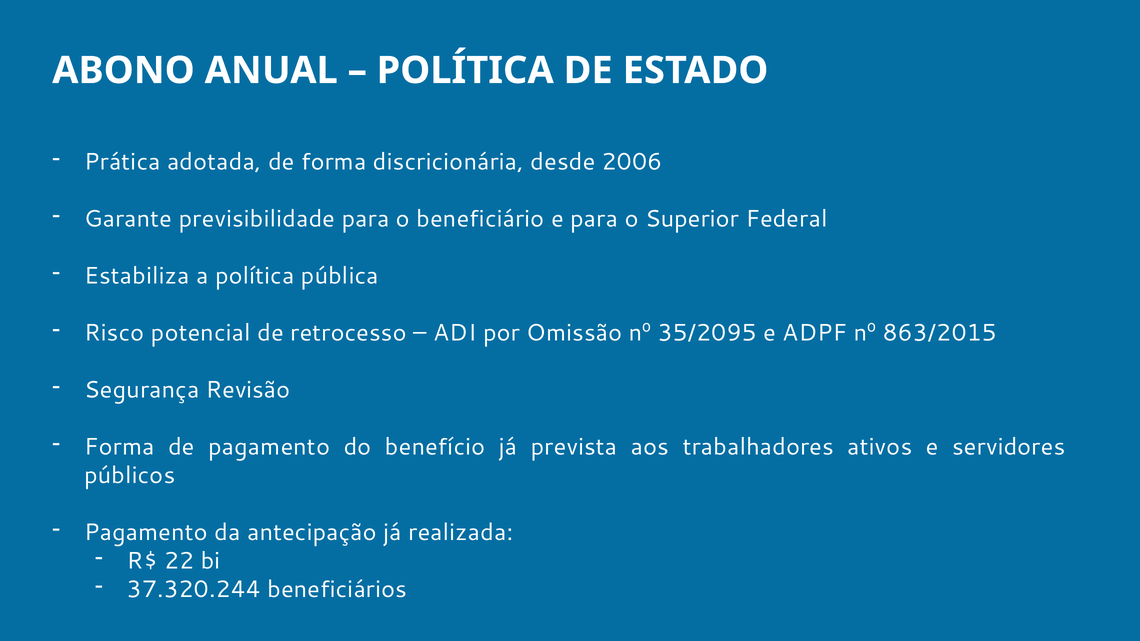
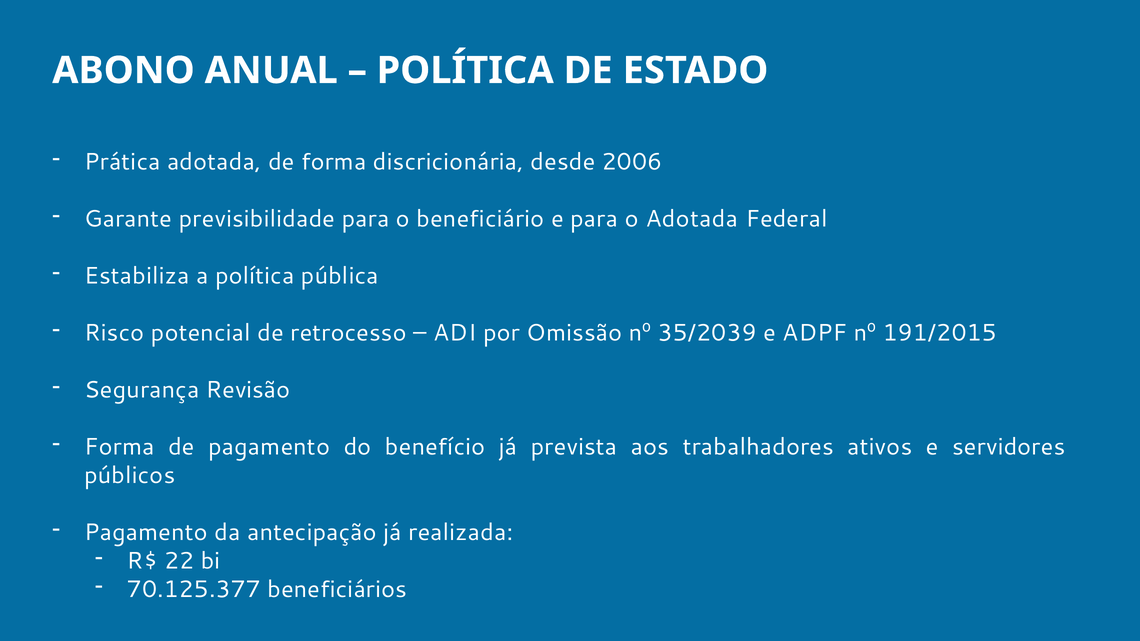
o Superior: Superior -> Adotada (692, 219)
35/2095: 35/2095 -> 35/2039 (707, 333)
863/2015: 863/2015 -> 191/2015 (940, 333)
37.320.244: 37.320.244 -> 70.125.377 (194, 590)
